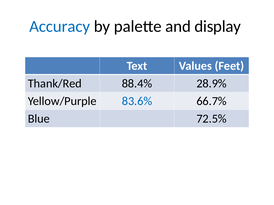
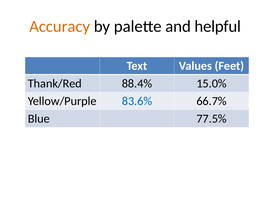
Accuracy colour: blue -> orange (60, 27)
display: display -> helpful (218, 27)
28.9%: 28.9% -> 15.0% (212, 84)
72.5%: 72.5% -> 77.5% (212, 119)
